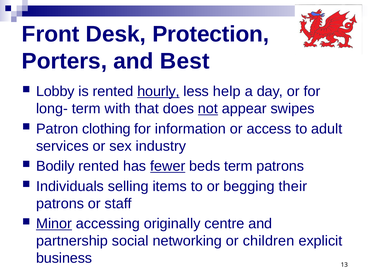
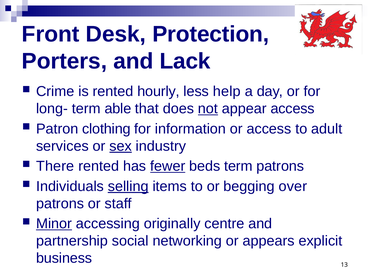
Best: Best -> Lack (185, 61)
Lobby: Lobby -> Crime (55, 92)
hourly underline: present -> none (158, 92)
with: with -> able (118, 109)
appear swipes: swipes -> access (293, 109)
sex underline: none -> present (121, 146)
Bodily: Bodily -> There (55, 167)
selling underline: none -> present (128, 187)
their: their -> over (293, 187)
children: children -> appears (269, 241)
